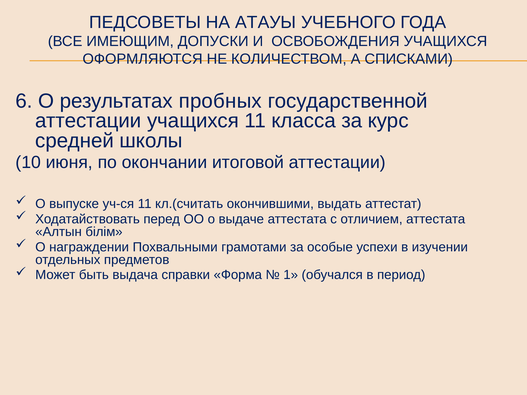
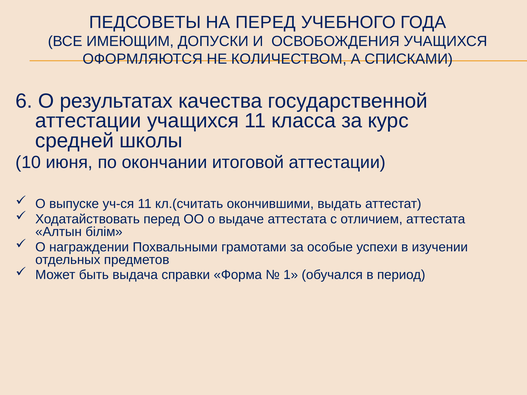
НА АТАУЫ: АТАУЫ -> ПЕРЕД (266, 22)
пробных: пробных -> качества (220, 101)
